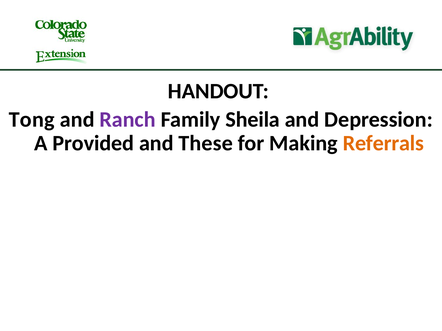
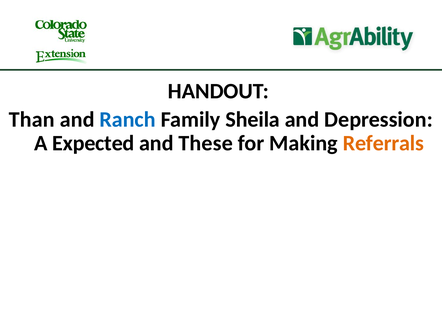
Tong: Tong -> Than (32, 120)
Ranch colour: purple -> blue (128, 120)
Provided: Provided -> Expected (93, 144)
